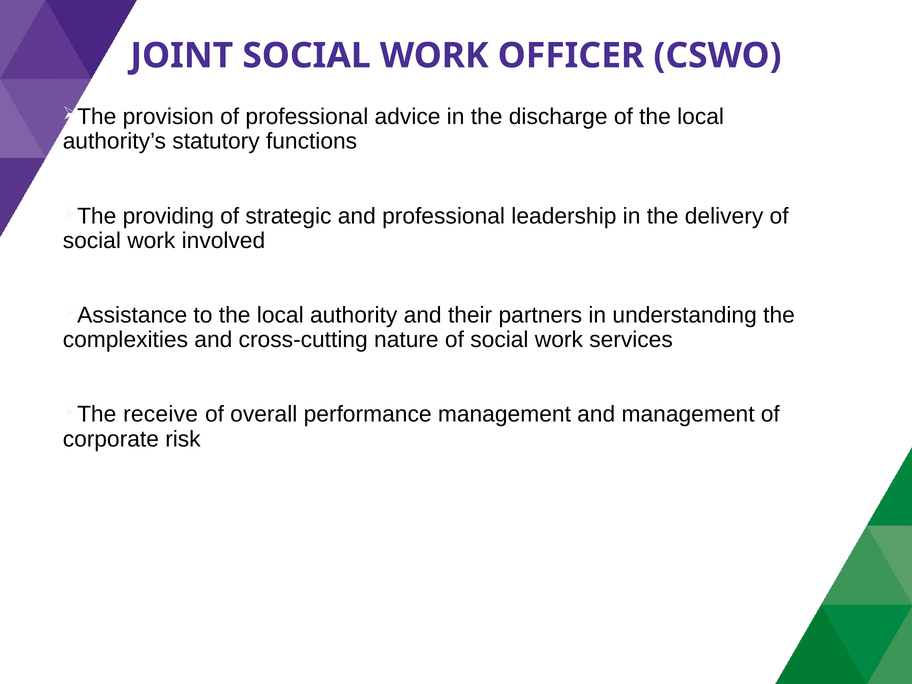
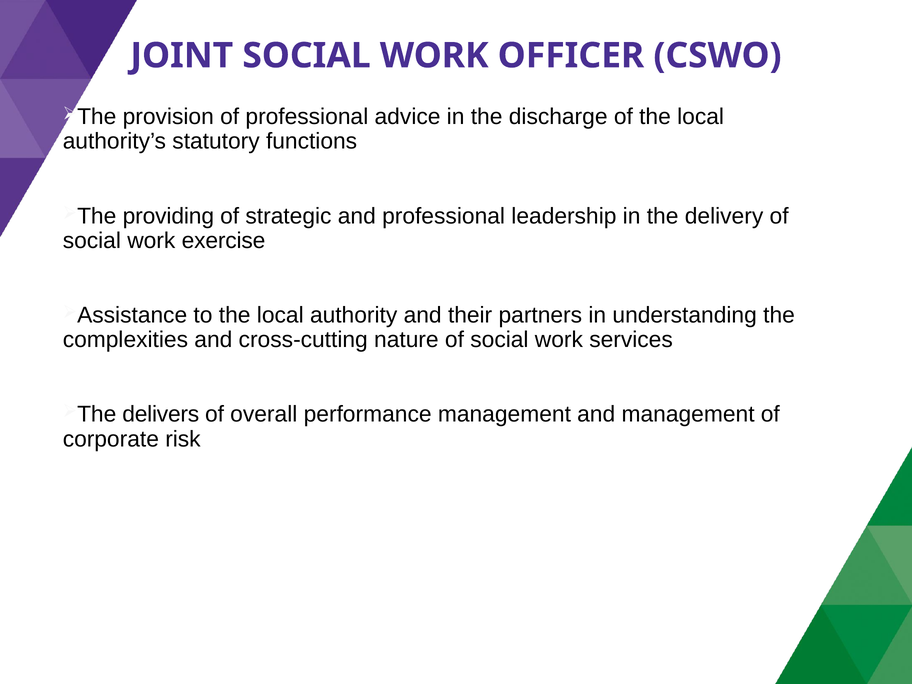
involved: involved -> exercise (224, 241)
receive: receive -> delivers (161, 414)
